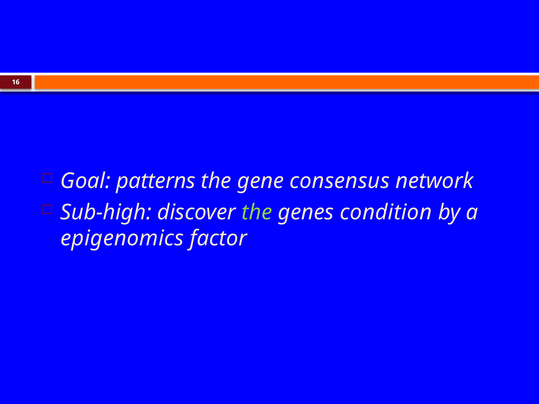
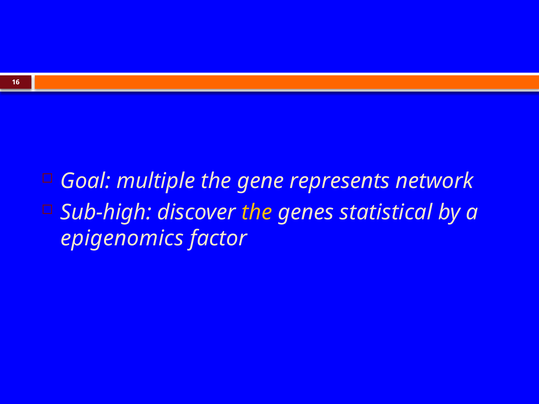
patterns: patterns -> multiple (156, 181)
consensus: consensus -> represents (340, 181)
the colour: light green -> yellow (257, 213)
condition: condition -> statistical (386, 213)
